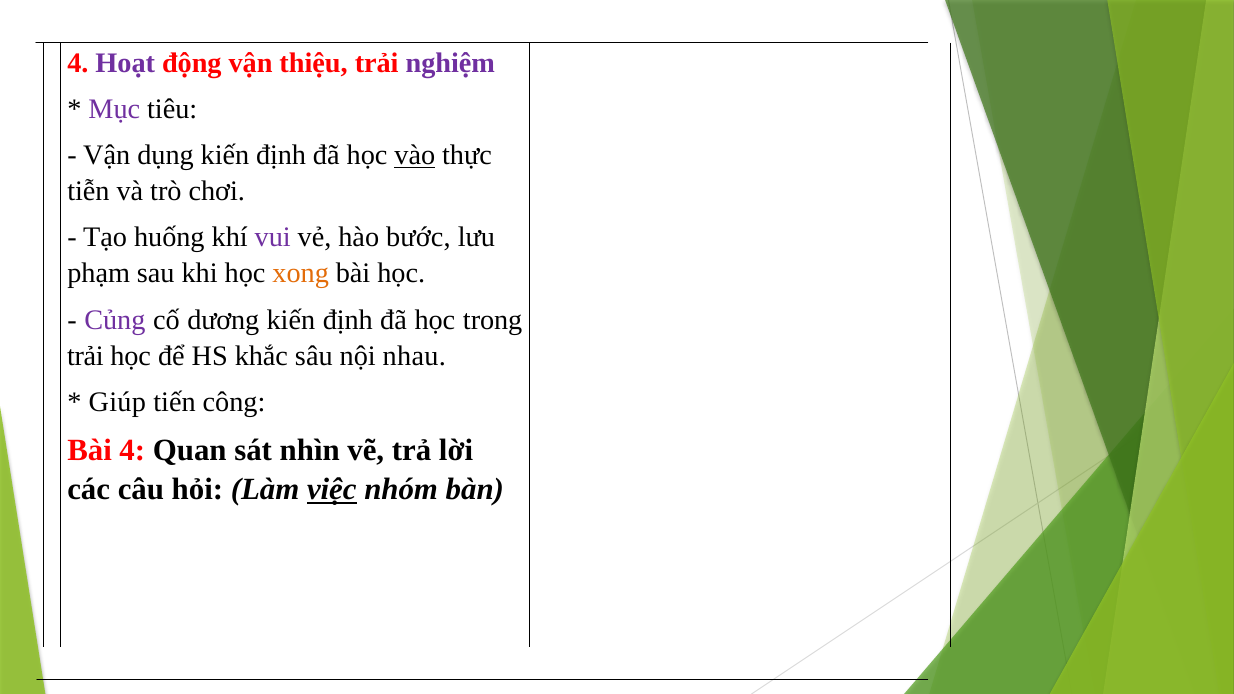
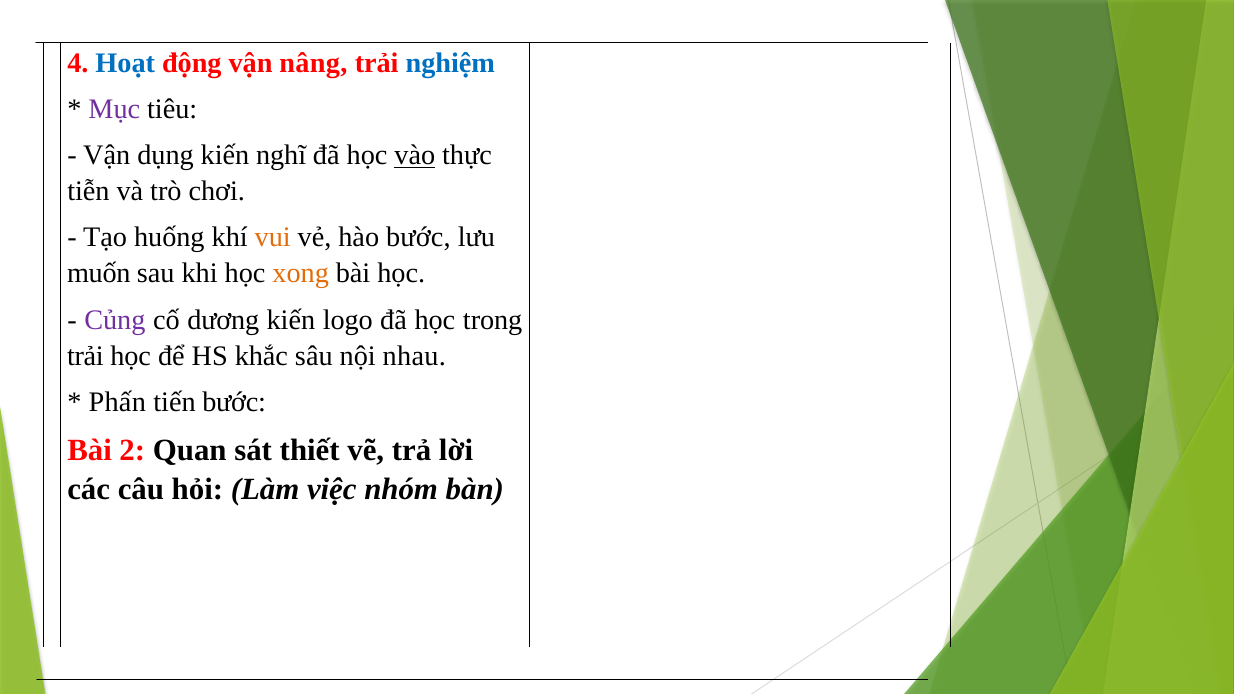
Hoạt colour: purple -> blue (125, 63)
thiệu: thiệu -> nâng (313, 63)
nghiệm colour: purple -> blue (450, 63)
dụng kiến định: định -> nghĩ (281, 155)
vui colour: purple -> orange (273, 238)
phạm: phạm -> muốn (99, 274)
định: định -> logo (348, 320)
Giúp: Giúp -> Phấn (117, 402)
tiến công: công -> bước (234, 402)
Bài 4: 4 -> 2 (132, 450)
nhìn: nhìn -> thiết (310, 450)
việc underline: present -> none (332, 489)
